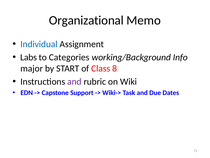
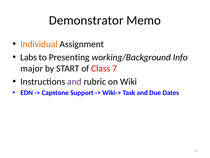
Organizational: Organizational -> Demonstrator (86, 20)
Individual colour: blue -> orange (39, 44)
Categories: Categories -> Presenting (69, 57)
8: 8 -> 7 (115, 68)
